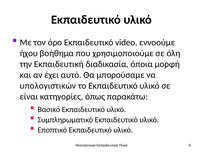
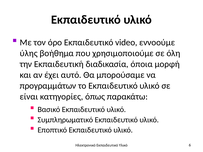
ήχου: ήχου -> ύλης (29, 53)
υπολογιστικών: υπολογιστικών -> προγραμμάτων (48, 86)
